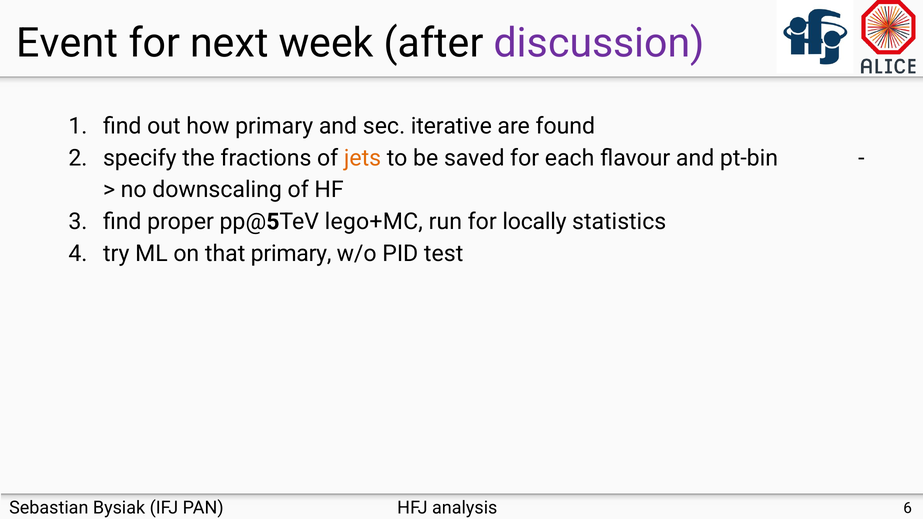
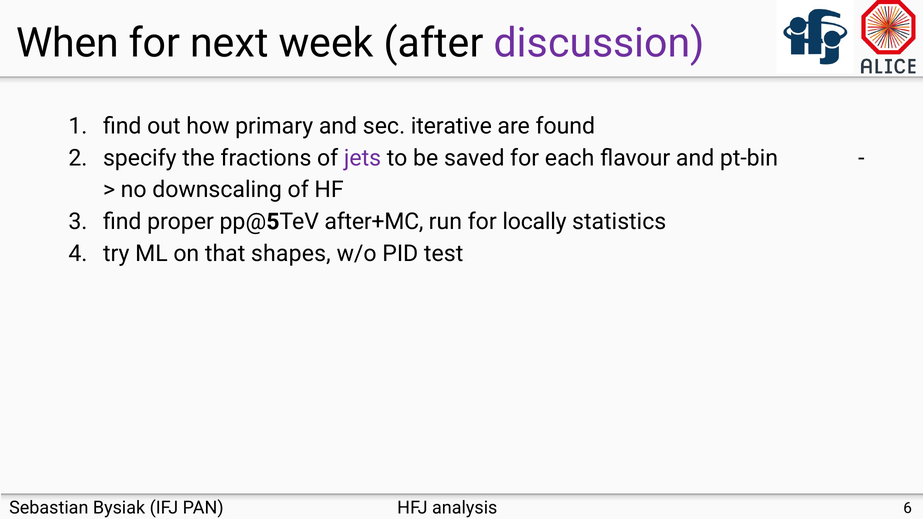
Event: Event -> When (68, 43)
jets colour: orange -> purple (363, 158)
lego+MC: lego+MC -> after+MC (374, 222)
that primary: primary -> shapes (291, 254)
